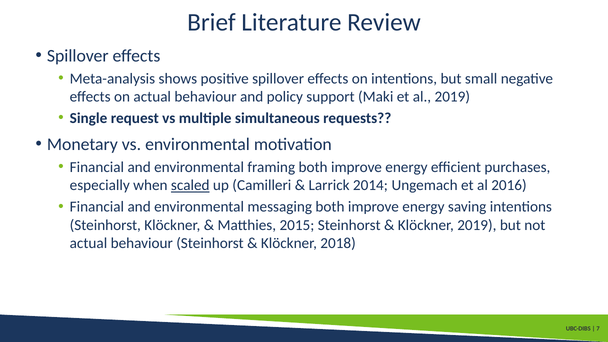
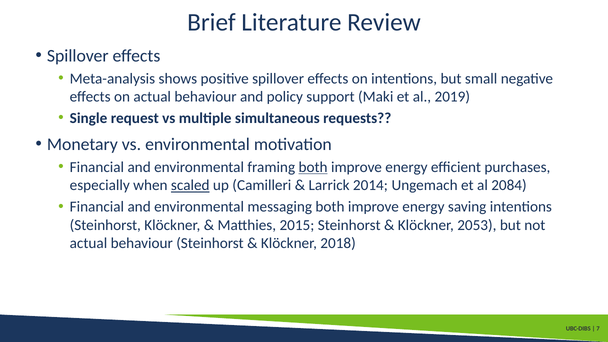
both underline: none -> present (313, 167)
2016: 2016 -> 2084 (509, 185)
Klöckner 2019: 2019 -> 2053 (477, 225)
